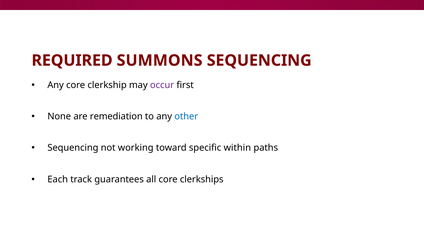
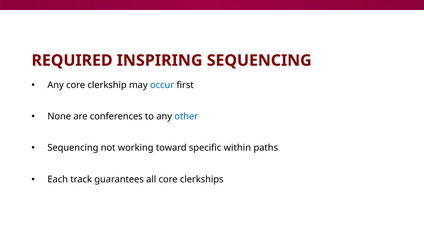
SUMMONS: SUMMONS -> INSPIRING (160, 60)
occur colour: purple -> blue (162, 85)
remediation: remediation -> conferences (116, 116)
